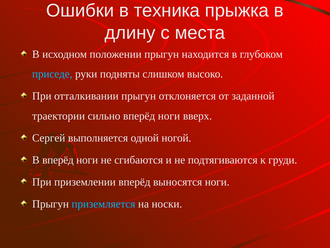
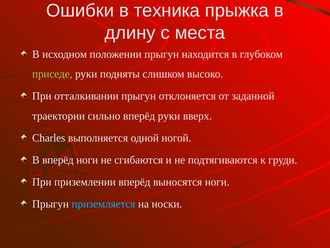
приседе colour: light blue -> light green (52, 74)
сильно вперёд ноги: ноги -> руки (169, 116)
Сергей: Сергей -> Charles (49, 138)
